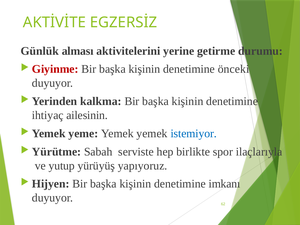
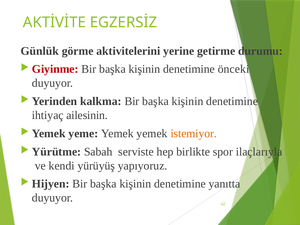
alması: alması -> görme (78, 51)
istemiyor colour: blue -> orange (194, 133)
yutup: yutup -> kendi (62, 166)
imkanı: imkanı -> yanıtta (224, 184)
